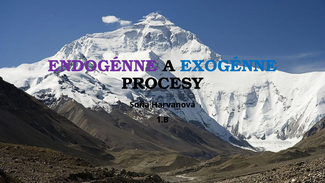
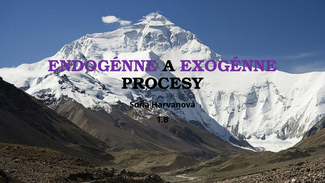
EXOGÉNNE colour: blue -> purple (229, 66)
